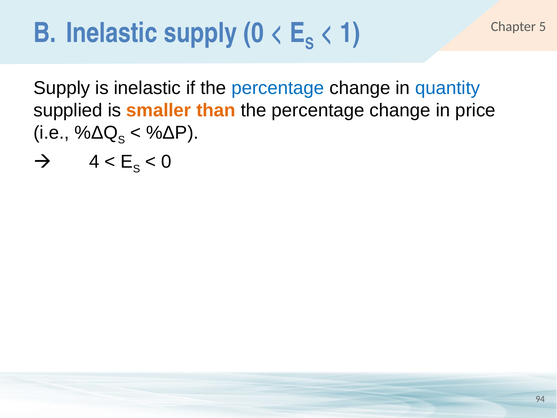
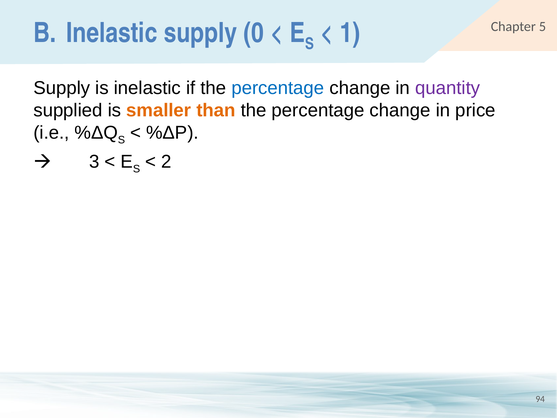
quantity colour: blue -> purple (448, 88)
4: 4 -> 3 (94, 162)
0: 0 -> 2 (166, 162)
